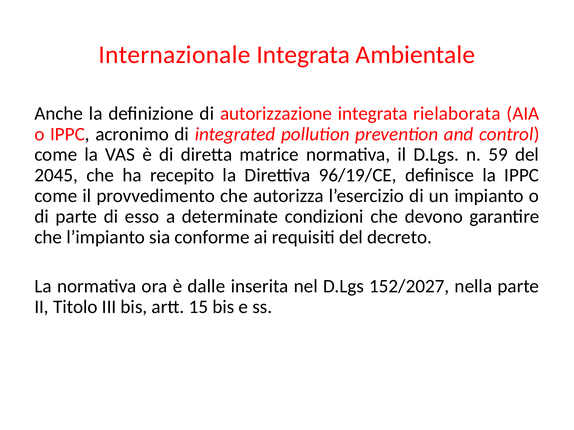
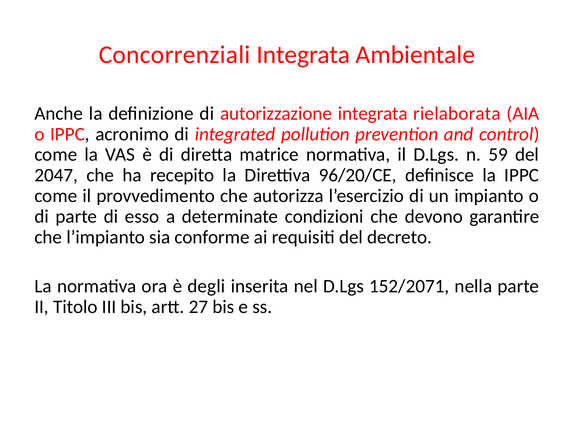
Internazionale: Internazionale -> Concorrenziali (175, 55)
2045: 2045 -> 2047 (56, 176)
96/19/CE: 96/19/CE -> 96/20/CE (358, 176)
dalle: dalle -> degli (206, 286)
152/2027: 152/2027 -> 152/2071 (409, 286)
15: 15 -> 27 (198, 307)
